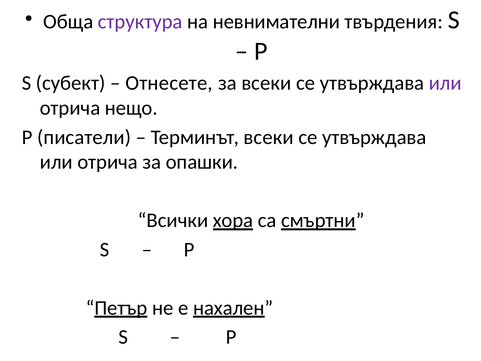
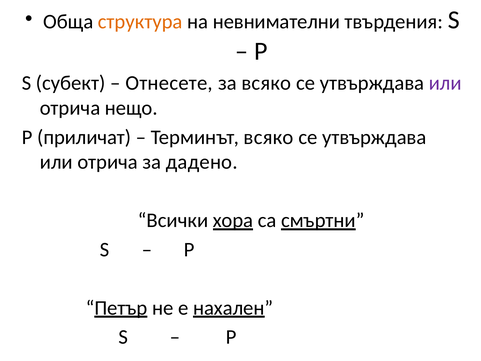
структура colour: purple -> orange (140, 22)
за всеки: всеки -> всяко (266, 83)
писатели: писатели -> приличат (84, 137)
Терминът всеки: всеки -> всяко (269, 137)
опашки: опашки -> дадено (202, 162)
